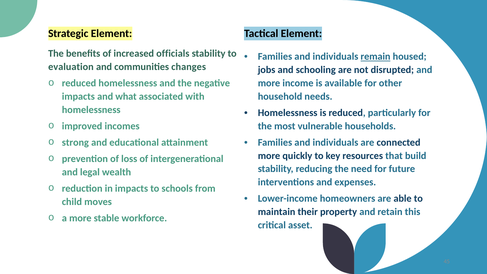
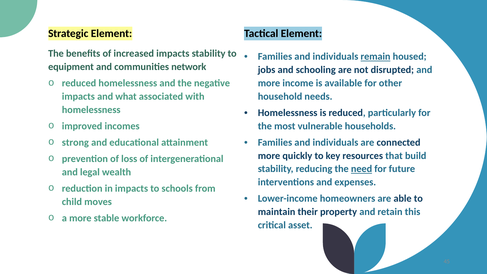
increased officials: officials -> impacts (173, 53)
evaluation: evaluation -> equipment (71, 67)
changes: changes -> network (189, 67)
need underline: none -> present (362, 169)
